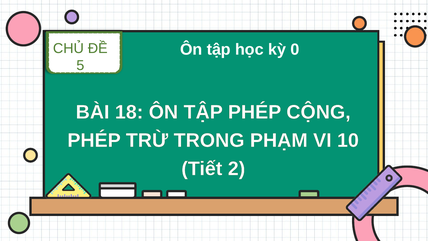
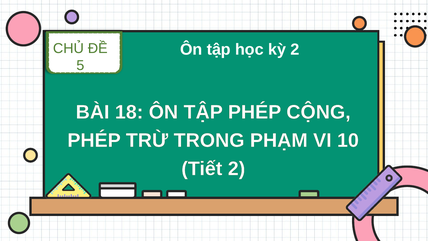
kỳ 0: 0 -> 2 (295, 50)
